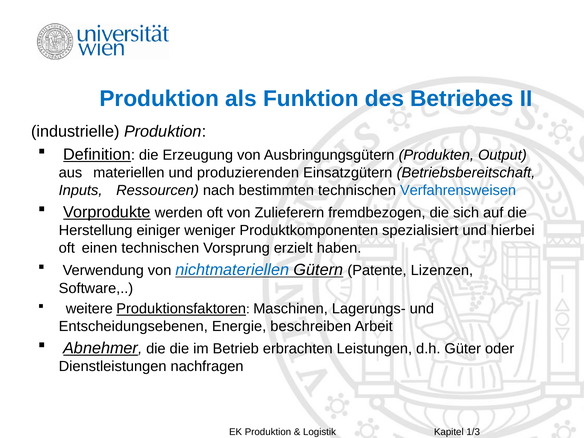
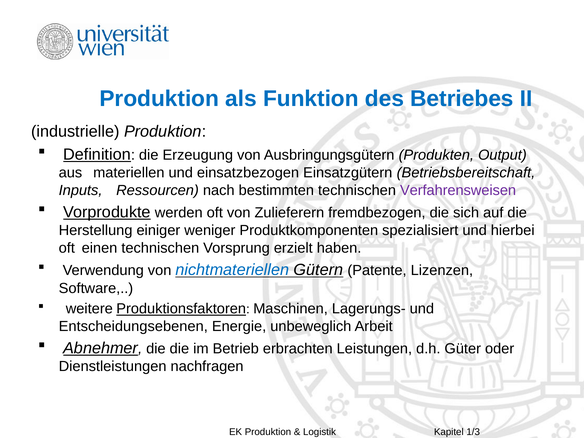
produzierenden: produzierenden -> einsatzbezogen (248, 173)
Verfahrensweisen colour: blue -> purple (458, 190)
beschreiben: beschreiben -> unbeweglich (311, 326)
